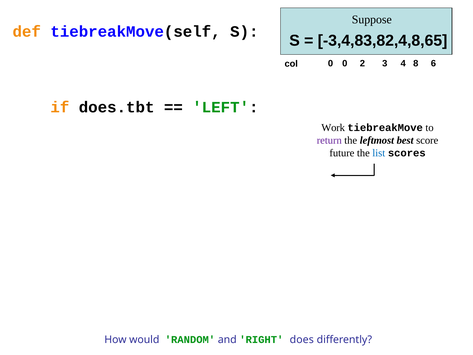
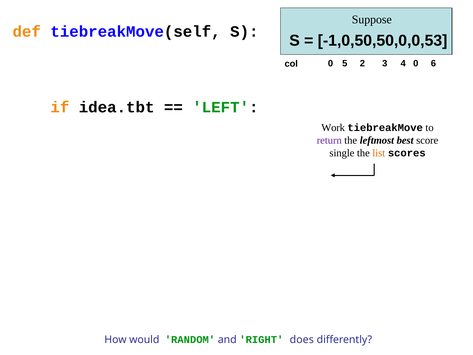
-3,4,83,82,4,8,65: -3,4,83,82,4,8,65 -> -1,0,50,50,0,0,53 (383, 40)
0 0: 0 -> 5 (345, 64)
4 8: 8 -> 0 (416, 64)
does.tbt: does.tbt -> idea.tbt (117, 107)
future: future -> single (342, 153)
list colour: blue -> orange (379, 153)
